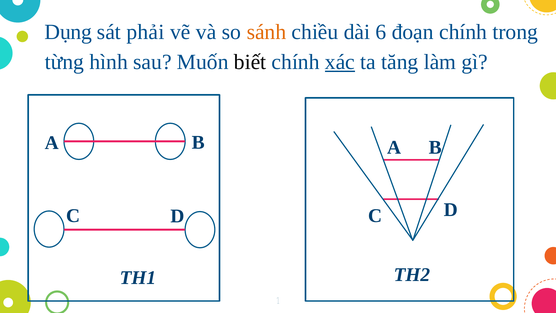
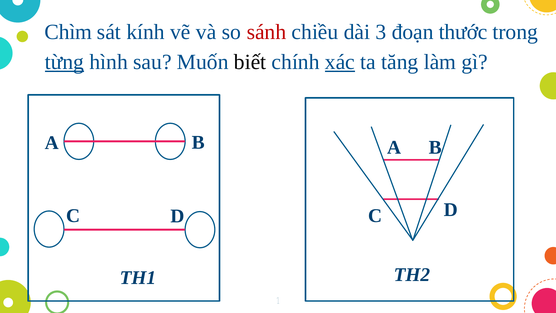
Dụng: Dụng -> Chìm (68, 32)
phải: phải -> kính (146, 32)
sánh colour: orange -> red (266, 32)
6: 6 -> 3 (381, 32)
đoạn chính: chính -> thước (463, 32)
từng underline: none -> present (64, 62)
